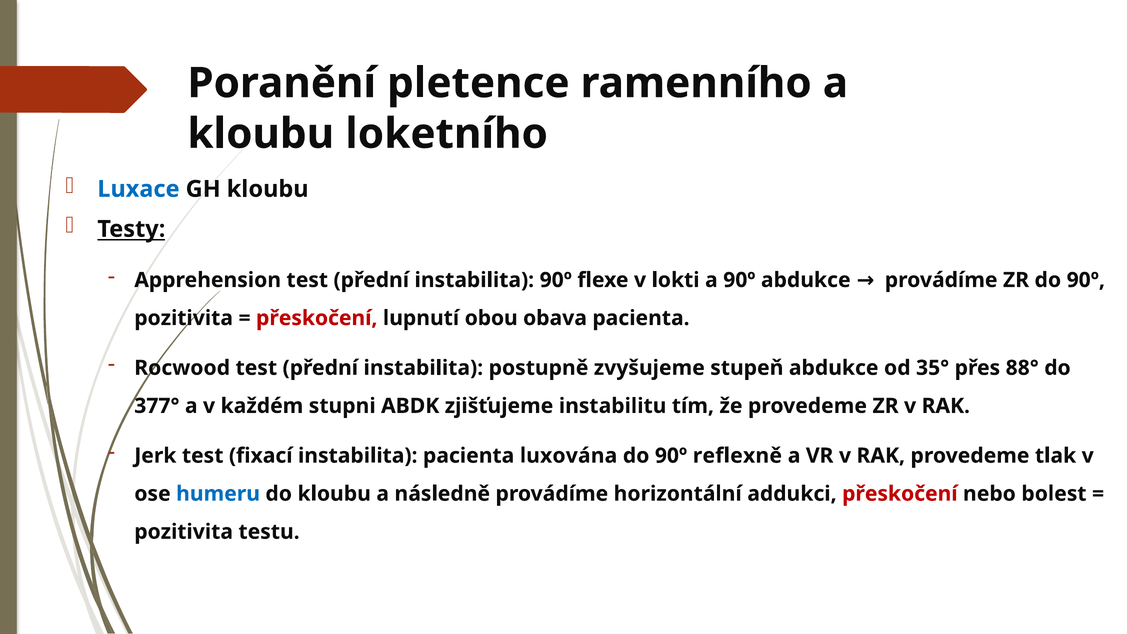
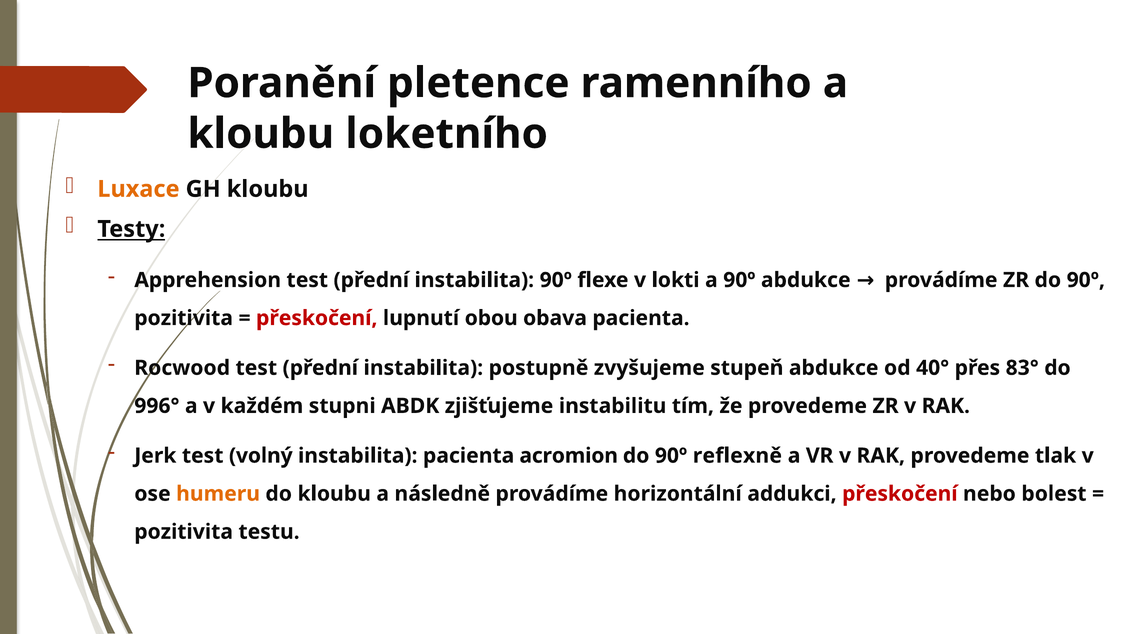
Luxace colour: blue -> orange (138, 189)
35°: 35° -> 40° (933, 368)
88°: 88° -> 83° (1022, 368)
377°: 377° -> 996° (157, 406)
fixací: fixací -> volný (261, 456)
luxována: luxována -> acromion (569, 456)
humeru colour: blue -> orange (218, 494)
